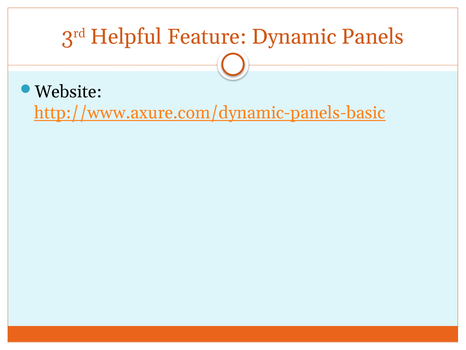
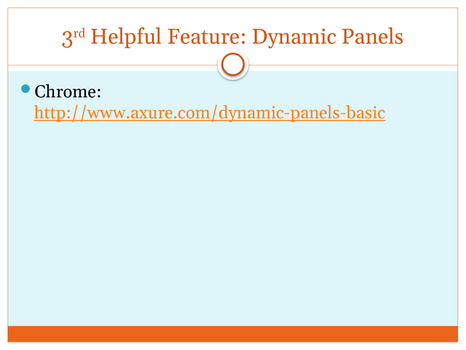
Website: Website -> Chrome (68, 92)
